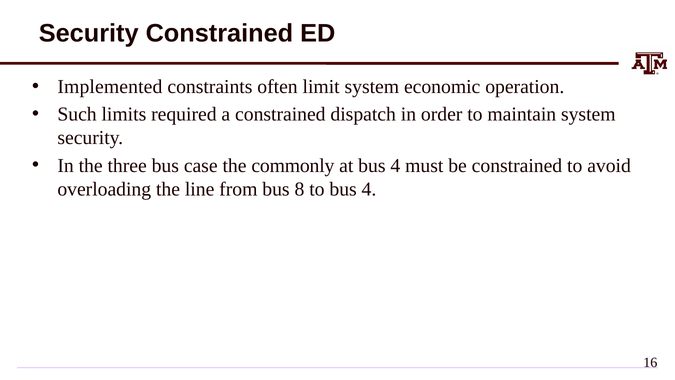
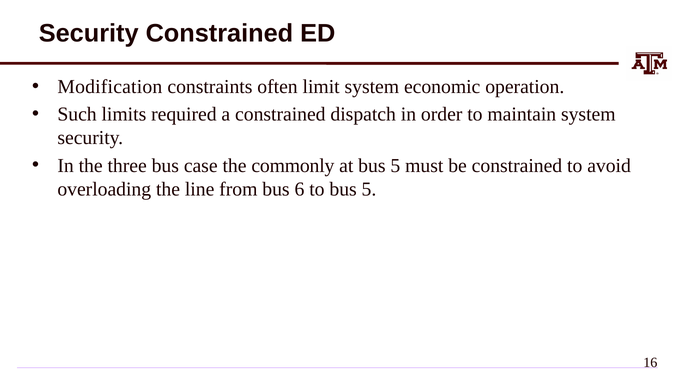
Implemented: Implemented -> Modification (110, 87)
at bus 4: 4 -> 5 (395, 165)
8: 8 -> 6 (299, 189)
to bus 4: 4 -> 5 (369, 189)
